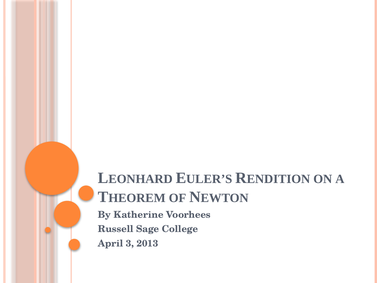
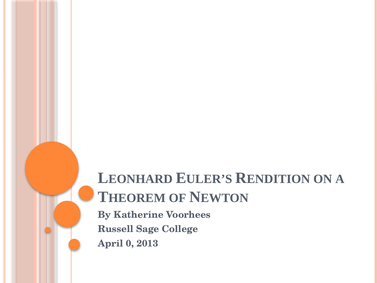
3: 3 -> 0 (130, 243)
